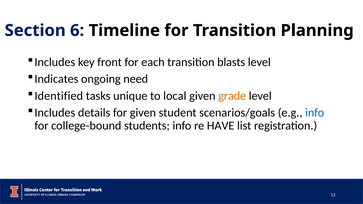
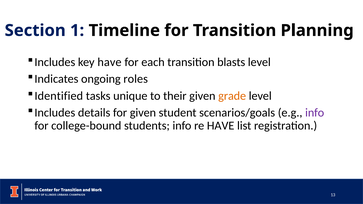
6: 6 -> 1 (77, 30)
key front: front -> have (109, 62)
need: need -> roles (136, 79)
local: local -> their (175, 96)
info colour: blue -> purple (315, 113)
